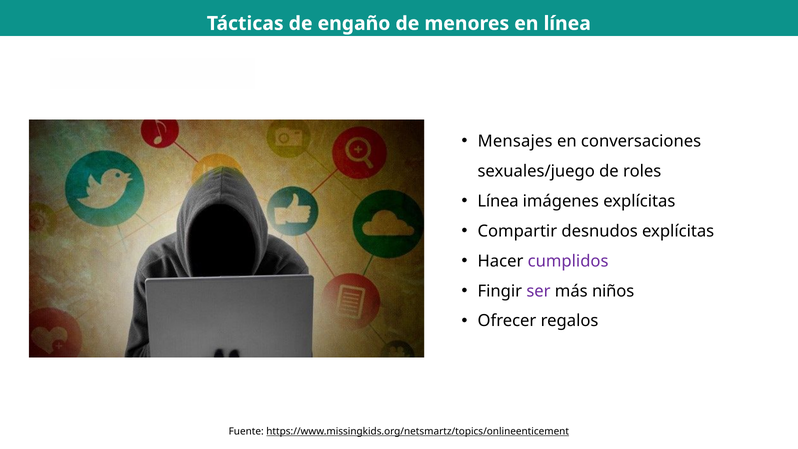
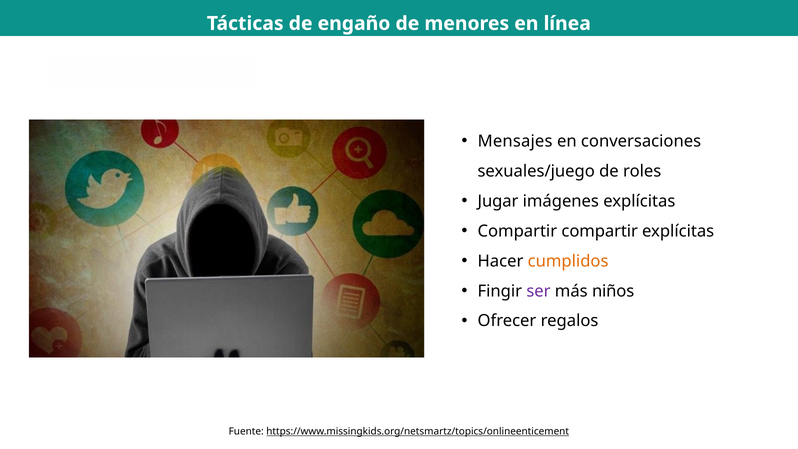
Línea: Línea -> Jugar (498, 201)
Compartir desnudos: desnudos -> compartir (600, 231)
cumplidos colour: purple -> orange (568, 261)
